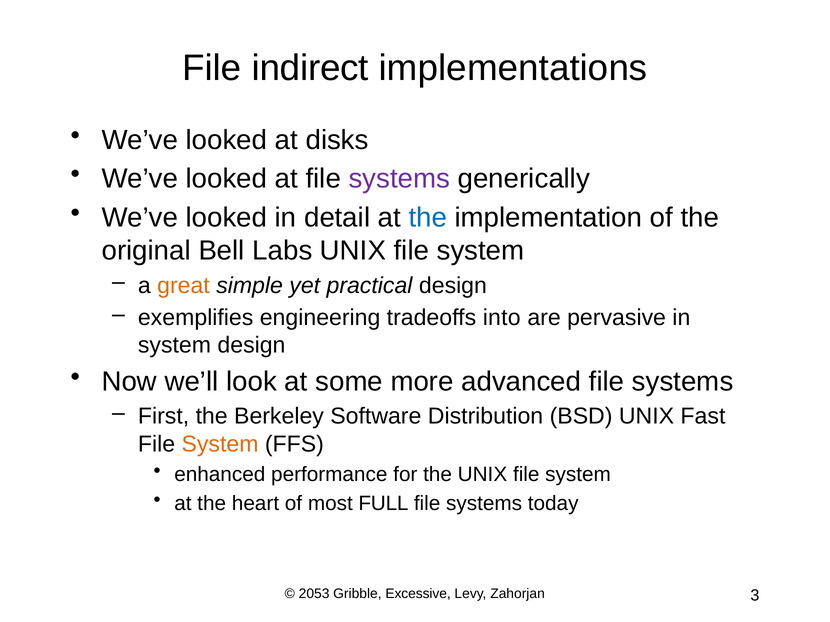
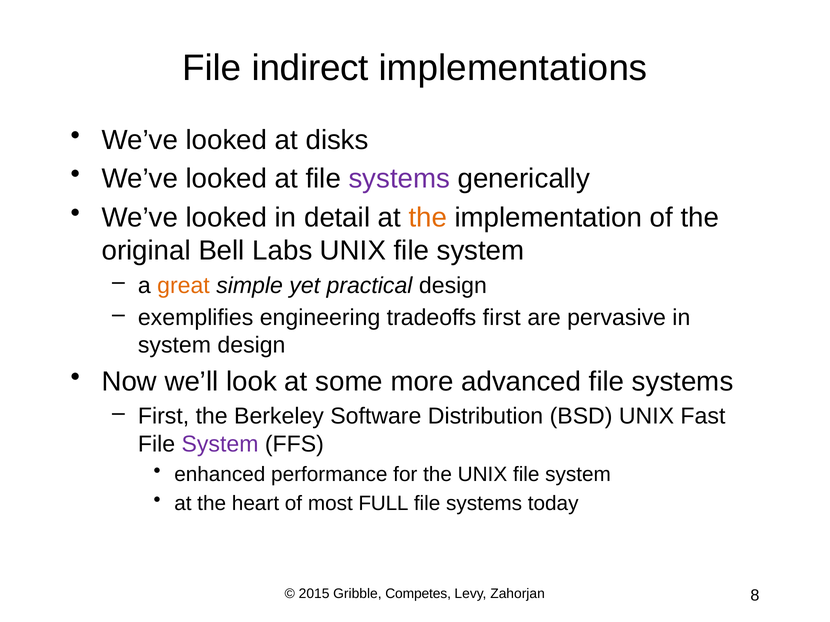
the colour: blue -> orange (428, 218)
tradeoffs into: into -> first (502, 318)
System colour: orange -> purple (220, 444)
2053: 2053 -> 2015 (314, 594)
Excessive: Excessive -> Competes (418, 594)
3: 3 -> 8 (755, 596)
